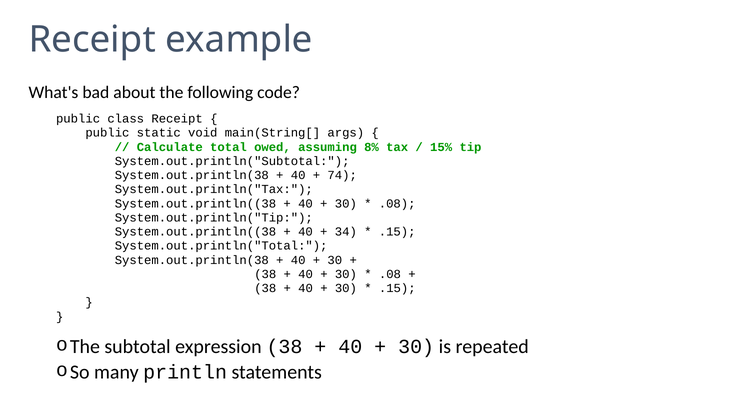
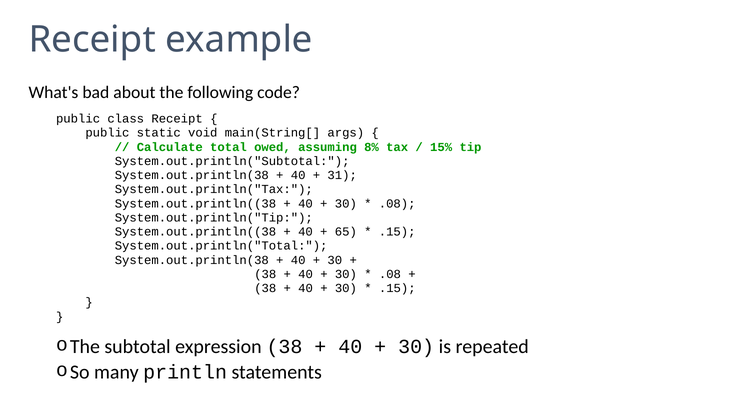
74: 74 -> 31 (342, 175)
34: 34 -> 65 (346, 232)
